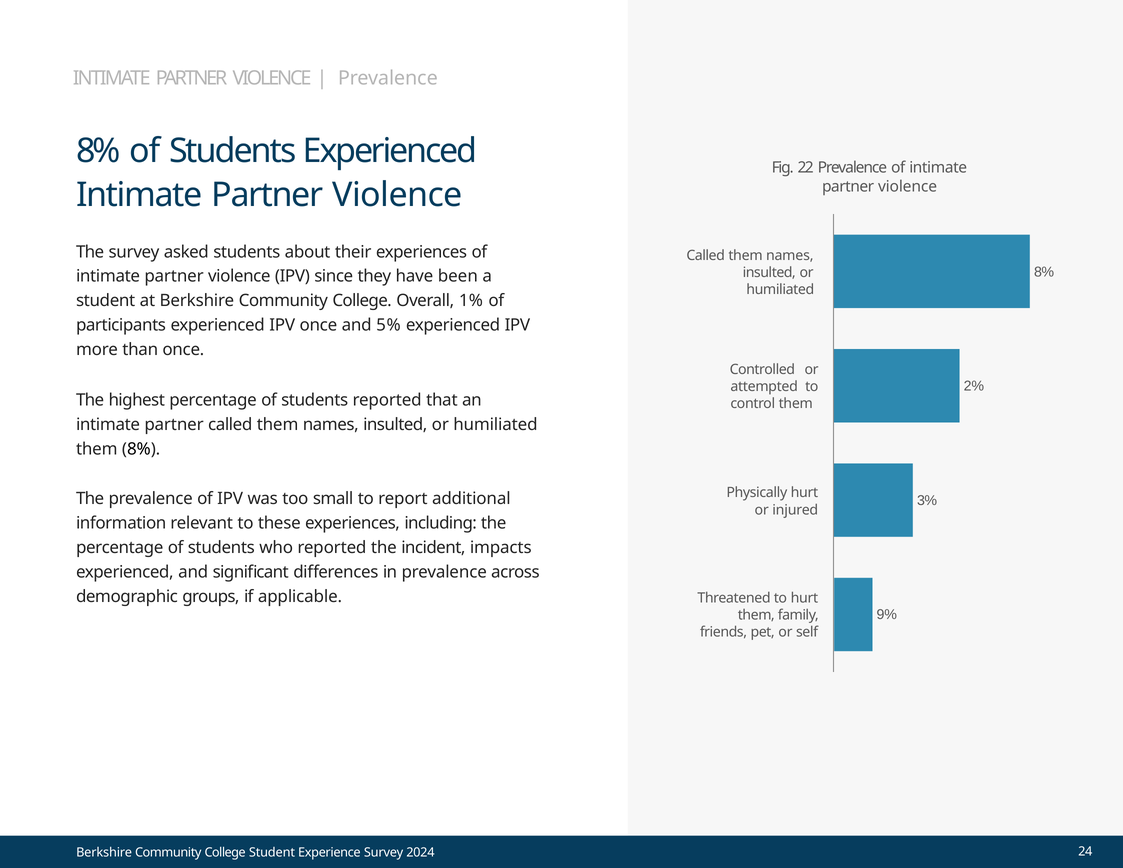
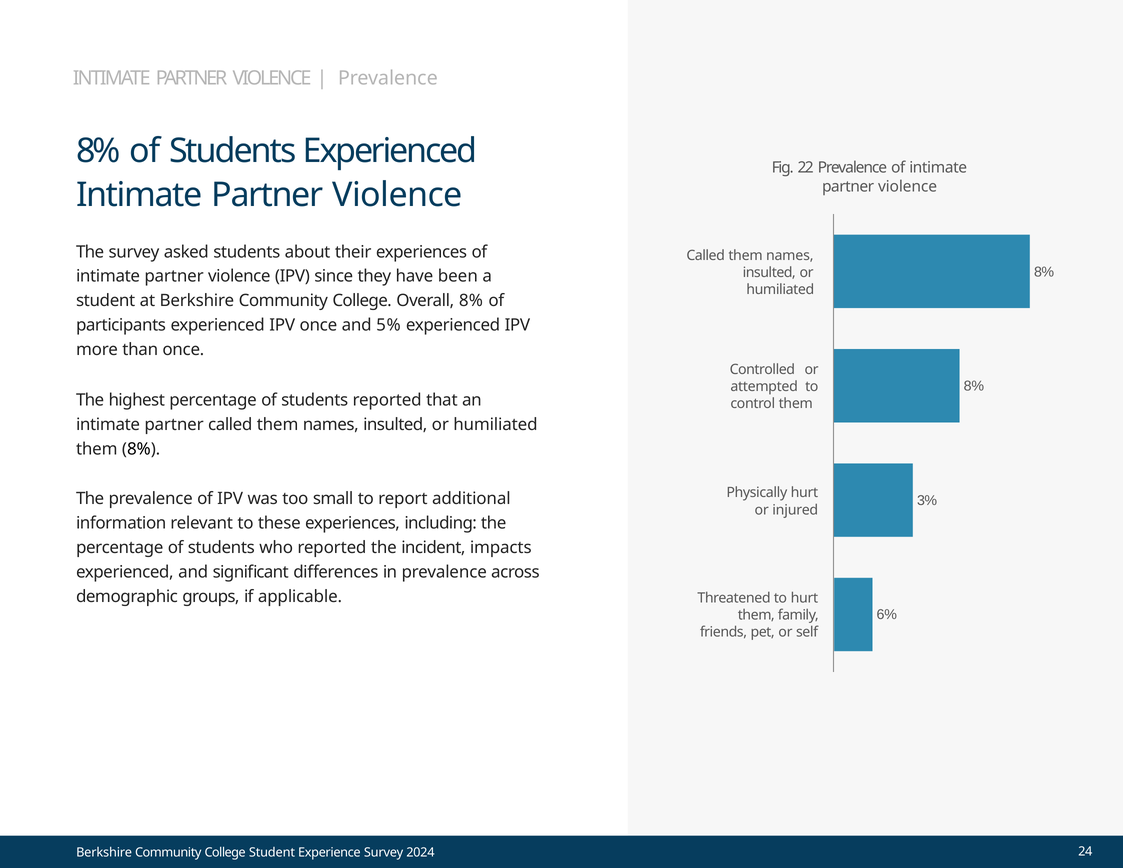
Overall 1%: 1% -> 8% (471, 301)
2%: 2% -> 8% (974, 386)
9%: 9% -> 6% (887, 614)
